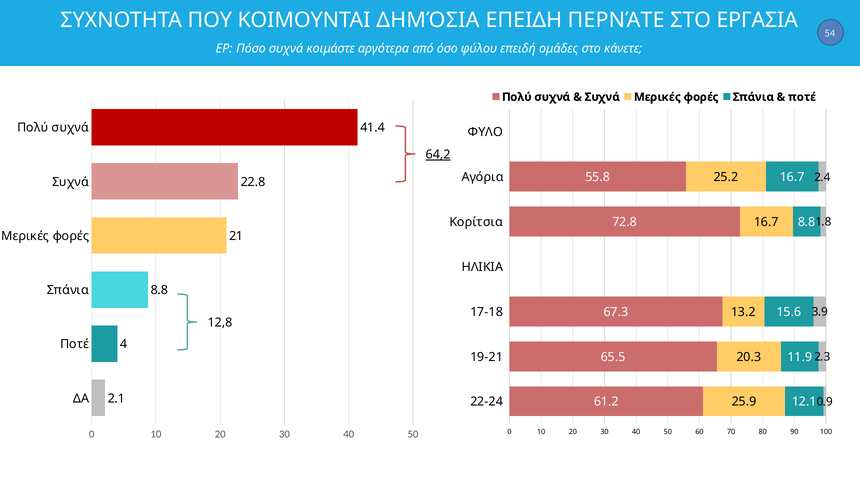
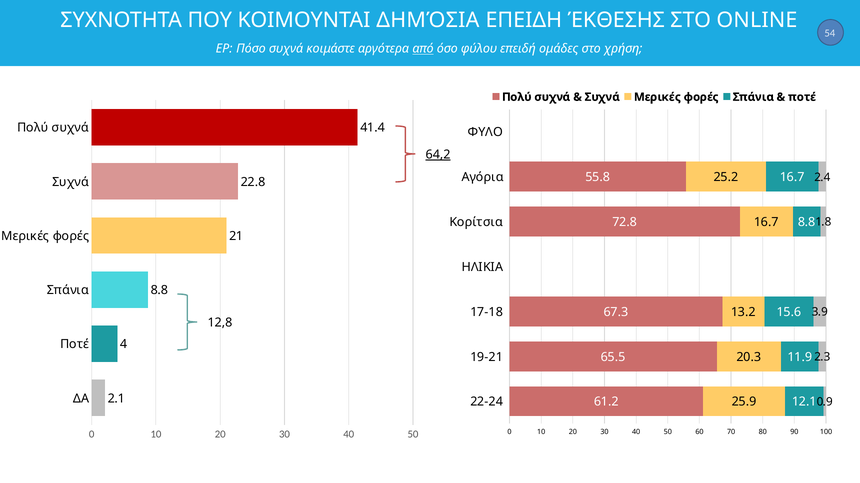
ΠΕΡΝΆΤΕ: ΠΕΡΝΆΤΕ -> ΈΚΘΕΣΗΣ (616, 20)
ΕΡΓΑΣΙΑ: ΕΡΓΑΣΙΑ -> ONLINE (757, 20)
από underline: none -> present (423, 49)
κάνετε: κάνετε -> χρήση (623, 49)
